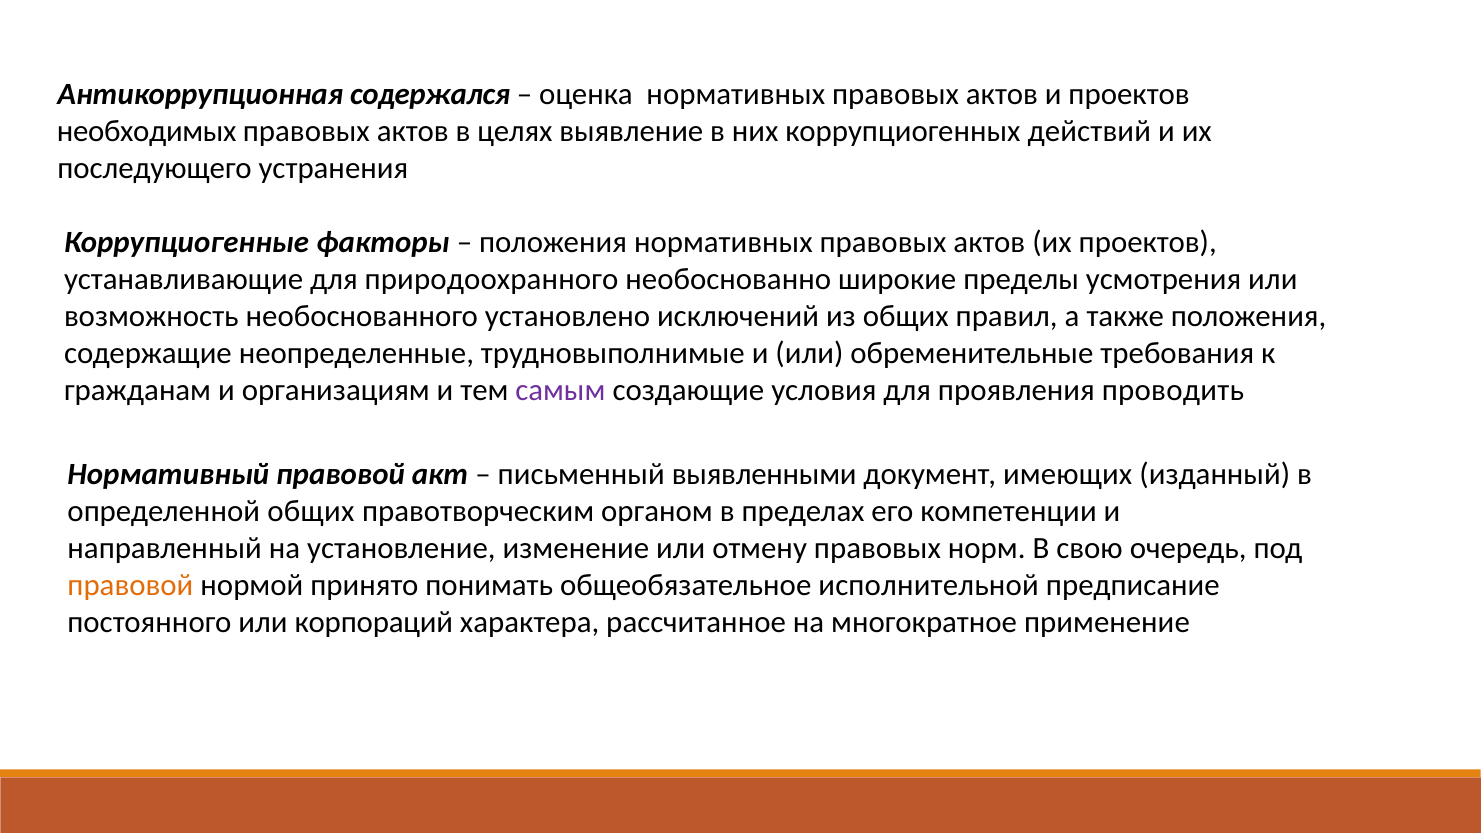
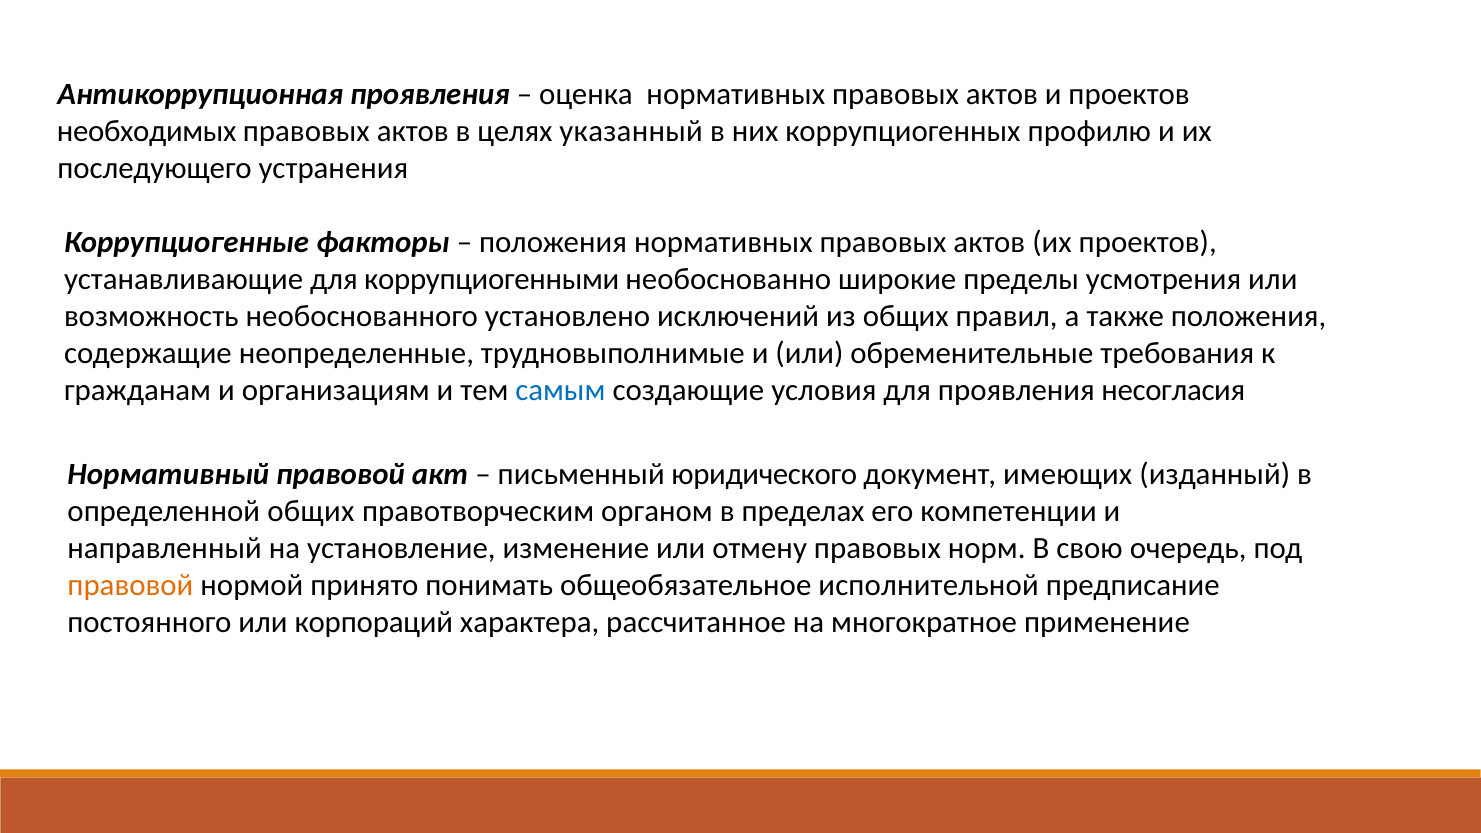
Антикоррупционная содержался: содержался -> проявления (430, 94)
выявление: выявление -> указанный (631, 131)
действий: действий -> профилю (1089, 131)
природоохранного: природоохранного -> коррупциогенными (492, 279)
самым colour: purple -> blue (560, 390)
проводить: проводить -> несогласия (1173, 390)
выявленными: выявленными -> юридического (764, 474)
